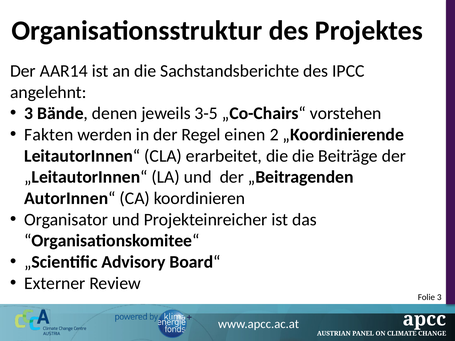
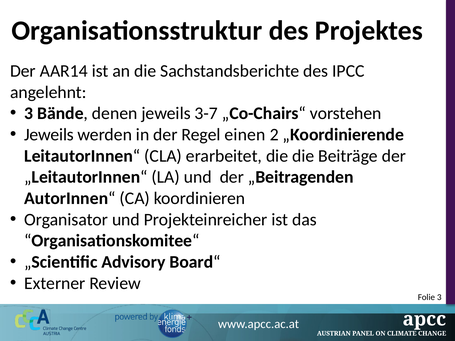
3-5: 3-5 -> 3-7 (206, 113)
Fakten: Fakten -> Jeweils (49, 135)
